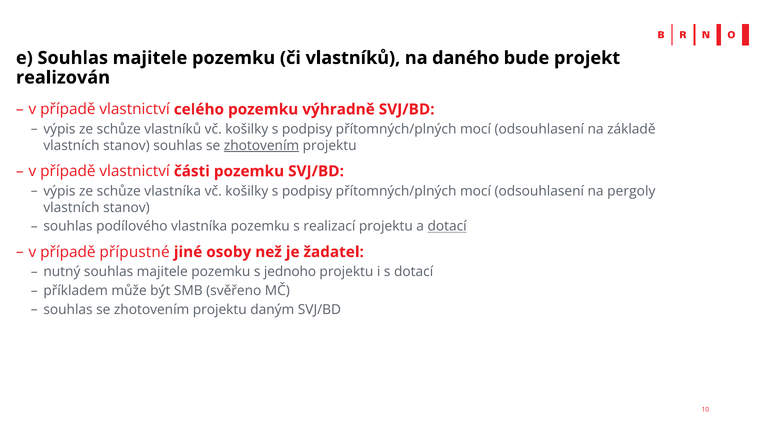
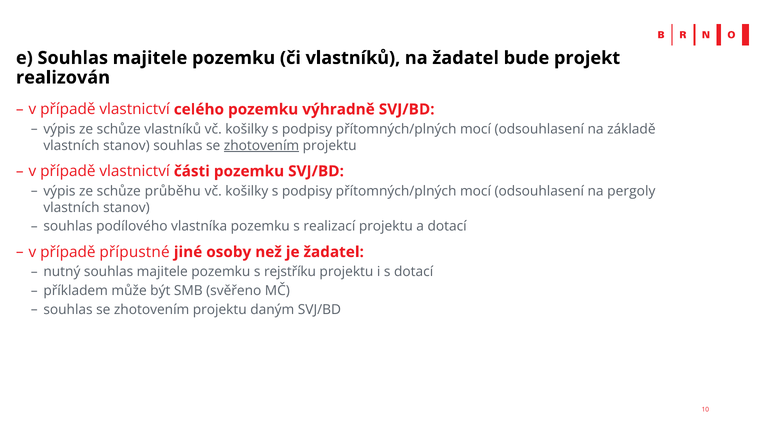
na daného: daného -> žadatel (466, 58)
schůze vlastníka: vlastníka -> průběhu (173, 191)
dotací underline: present -> none (447, 226)
jednoho: jednoho -> rejstříku (290, 272)
